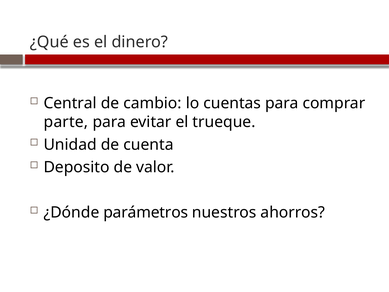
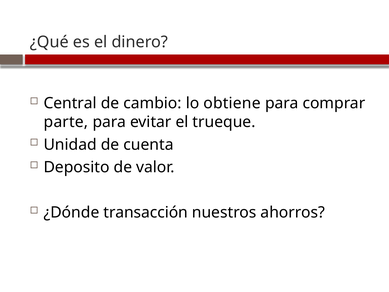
cuentas: cuentas -> obtiene (232, 103)
parámetros: parámetros -> transacción (146, 212)
